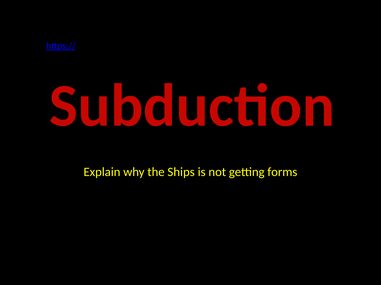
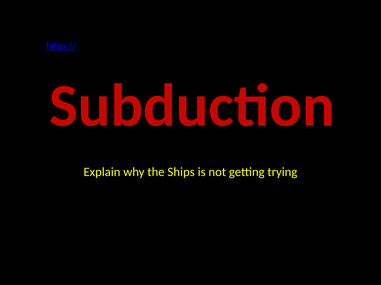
forms: forms -> trying (282, 172)
